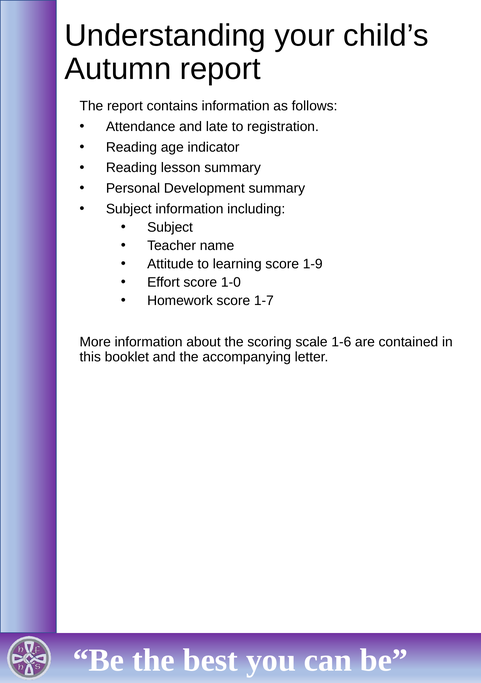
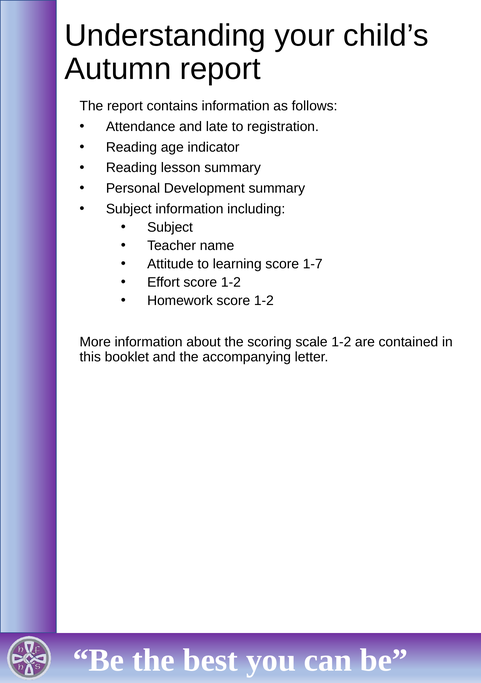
1-9: 1-9 -> 1-7 (313, 264)
Effort score 1-0: 1-0 -> 1-2 (231, 282)
Homework score 1-7: 1-7 -> 1-2 (264, 300)
scale 1-6: 1-6 -> 1-2 (341, 342)
